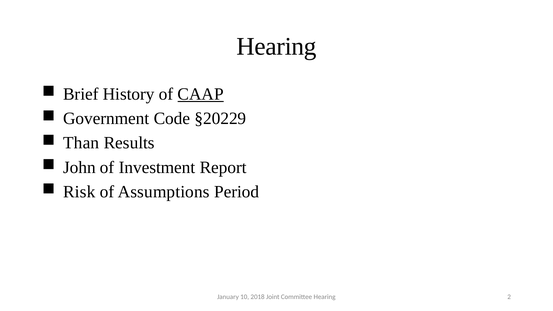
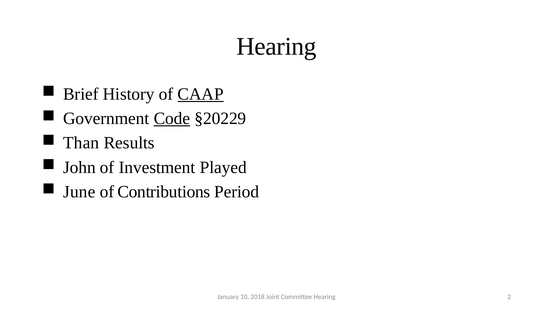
Code underline: none -> present (172, 119)
Report: Report -> Played (223, 167)
Risk: Risk -> June (79, 192)
Assumptions: Assumptions -> Contributions (164, 192)
